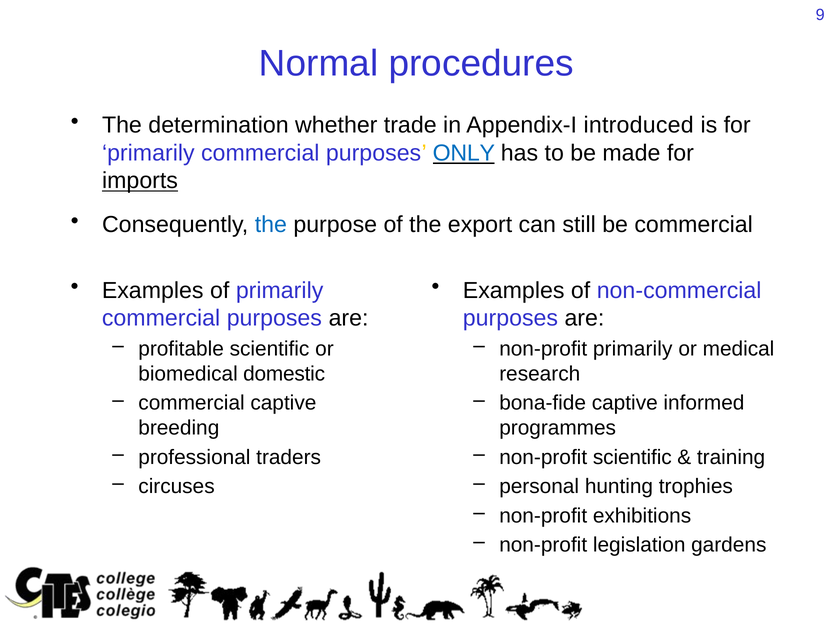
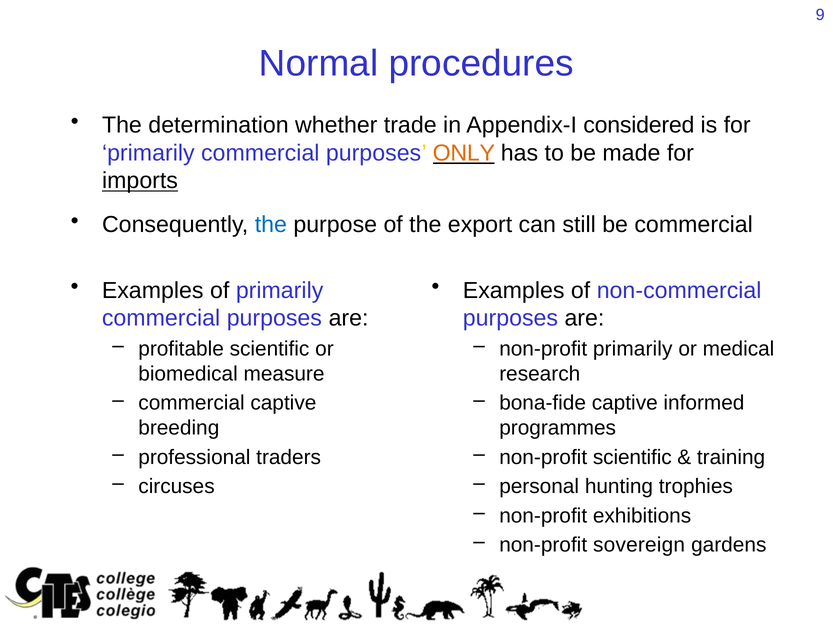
introduced: introduced -> considered (639, 125)
ONLY colour: blue -> orange (464, 153)
domestic: domestic -> measure (284, 374)
legislation: legislation -> sovereign (639, 545)
